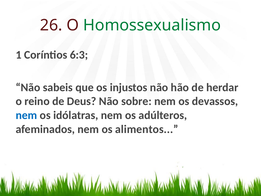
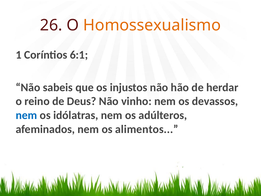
Homossexualismo colour: green -> orange (152, 25)
6:3: 6:3 -> 6:1 (79, 55)
sobre: sobre -> vinho (136, 101)
